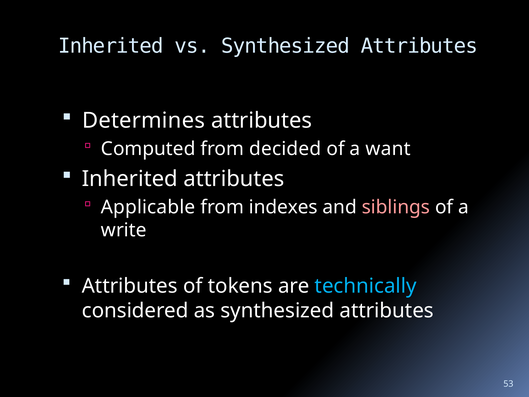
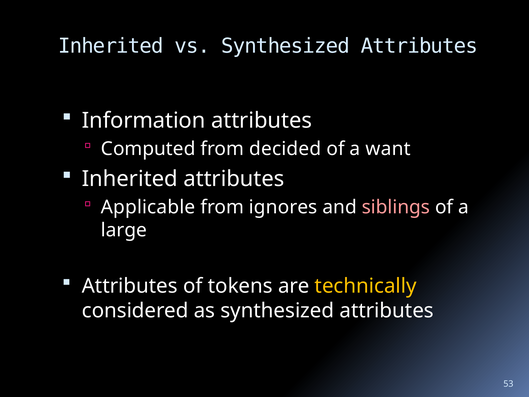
Determines: Determines -> Information (144, 121)
indexes: indexes -> ignores (283, 207)
write: write -> large (124, 230)
technically colour: light blue -> yellow (366, 286)
